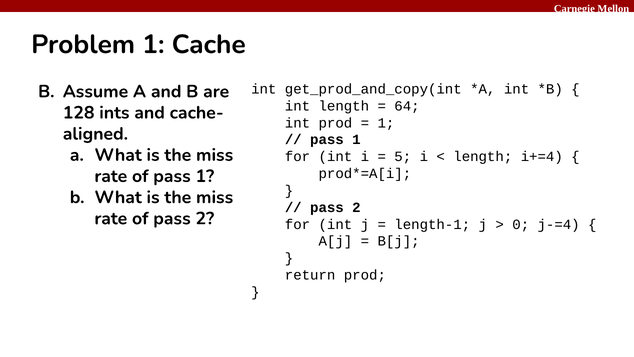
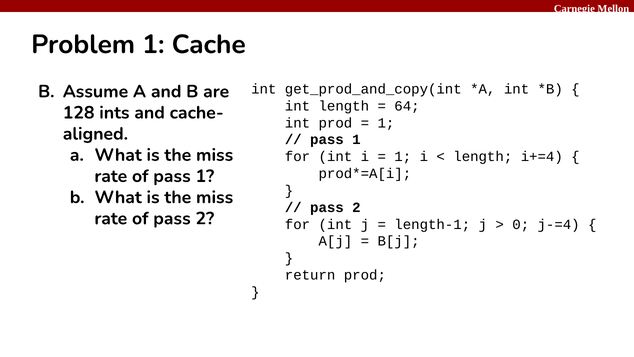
5: 5 -> 1 (403, 157)
